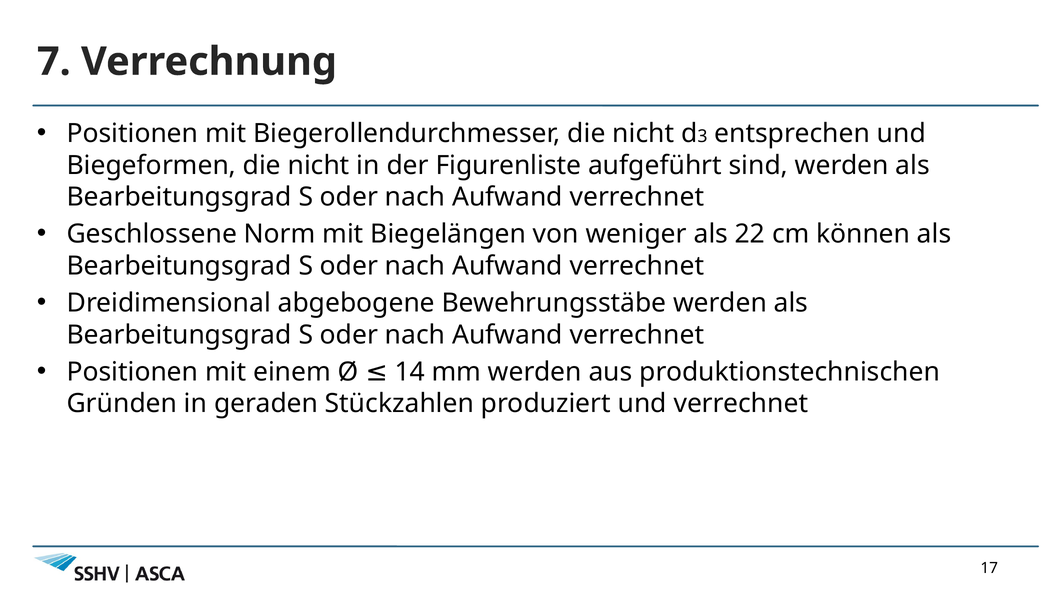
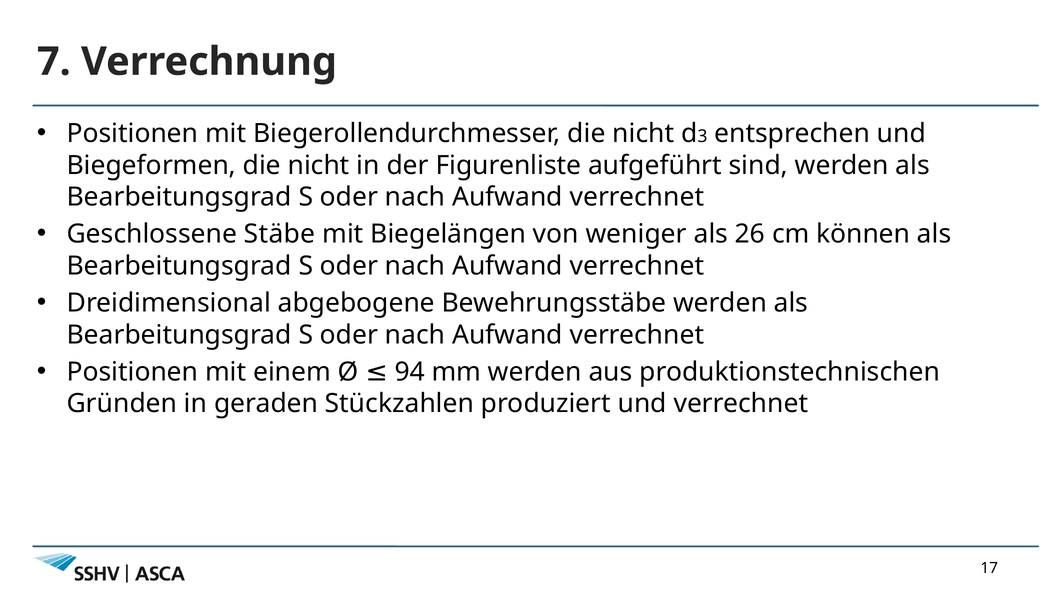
Norm: Norm -> Stäbe (280, 234)
22: 22 -> 26 (750, 234)
14: 14 -> 94 (410, 372)
